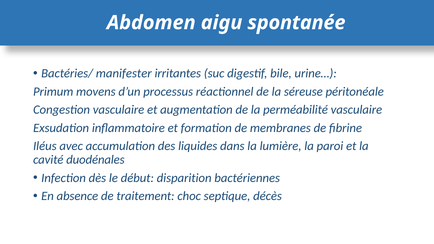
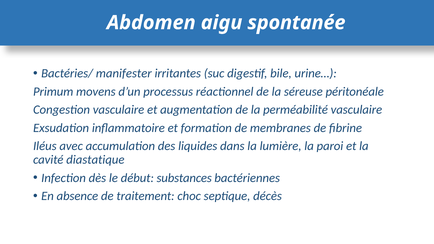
duodénales: duodénales -> diastatique (95, 160)
disparition: disparition -> substances (184, 178)
